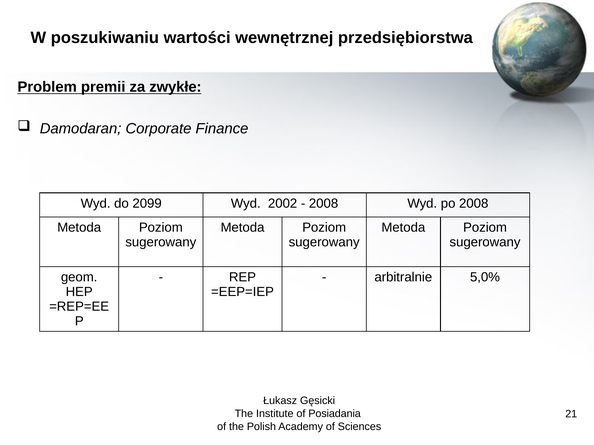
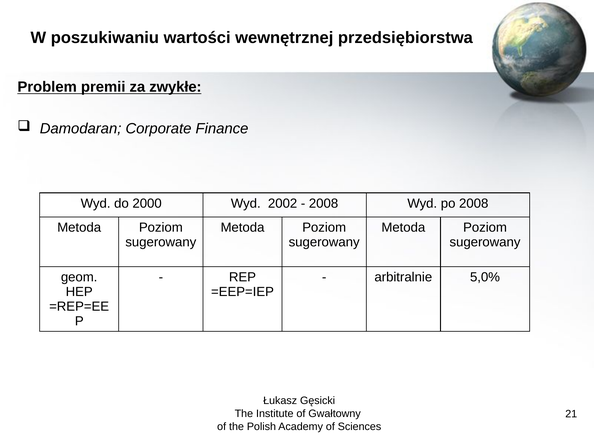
2099: 2099 -> 2000 (147, 204)
Posiadania: Posiadania -> Gwałtowny (335, 414)
